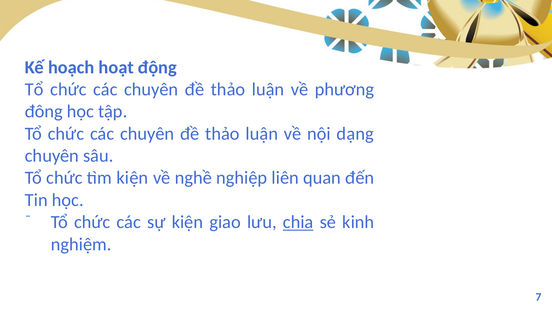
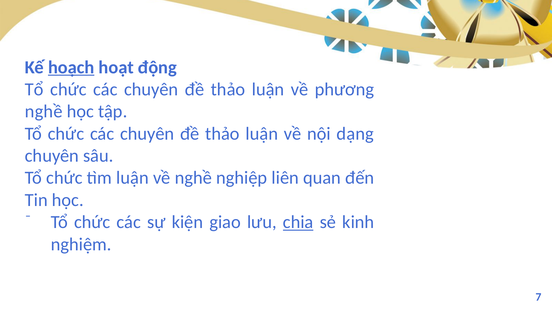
hoạch underline: none -> present (71, 67)
đông: đông -> nghề (44, 111)
tìm kiện: kiện -> luận (132, 178)
